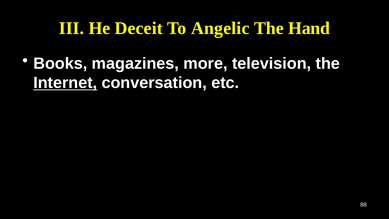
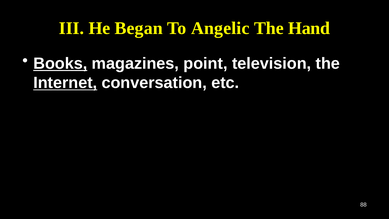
Deceit: Deceit -> Began (139, 28)
Books underline: none -> present (60, 63)
more: more -> point (205, 63)
